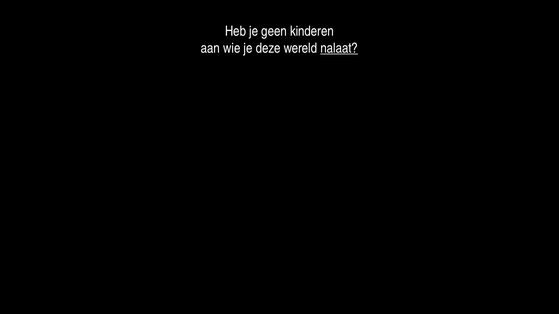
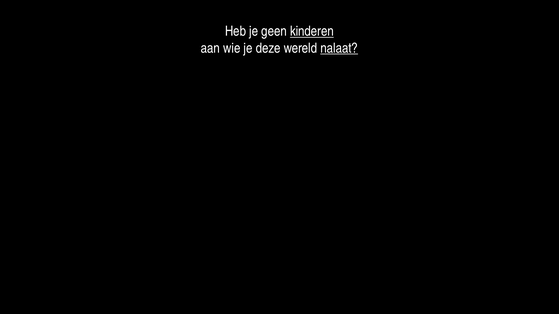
kinderen underline: none -> present (312, 31)
